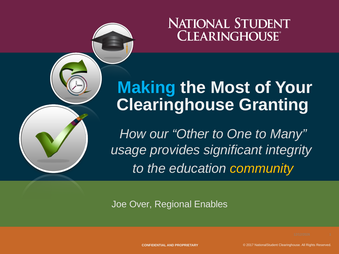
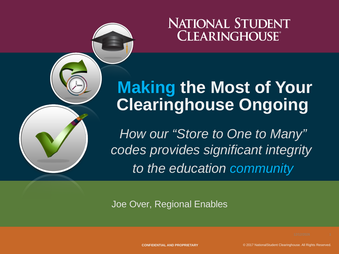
Granting: Granting -> Ongoing (274, 105)
Other: Other -> Store (190, 134)
usage: usage -> codes (129, 150)
community colour: yellow -> light blue (262, 169)
